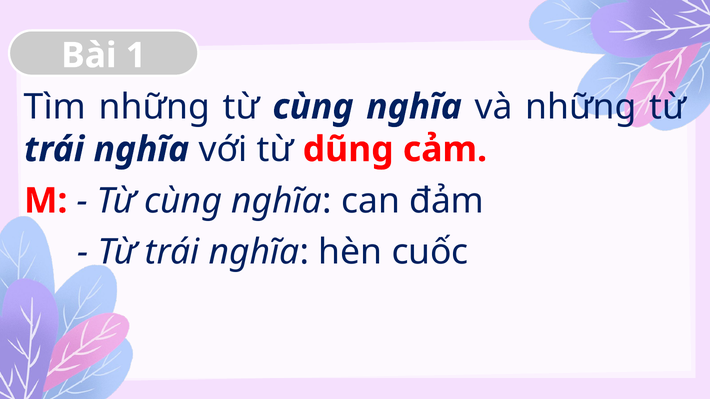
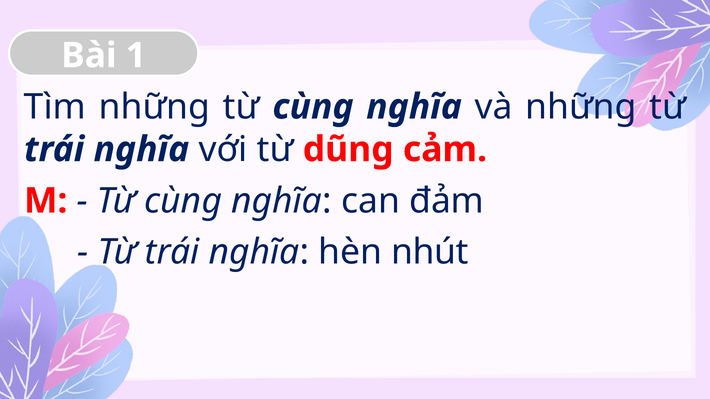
cuốc: cuốc -> nhút (430, 253)
